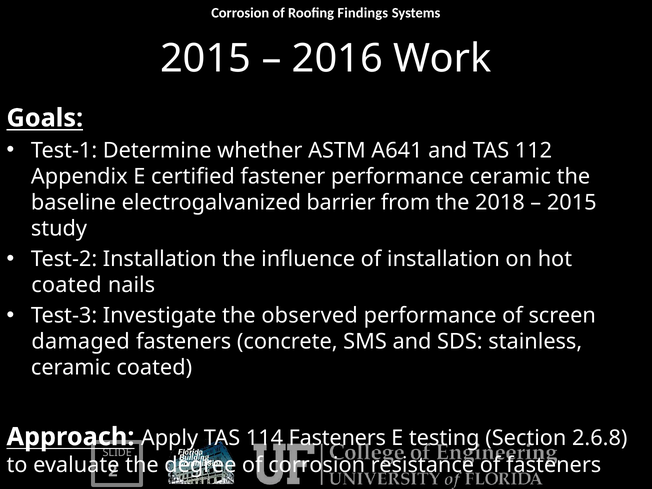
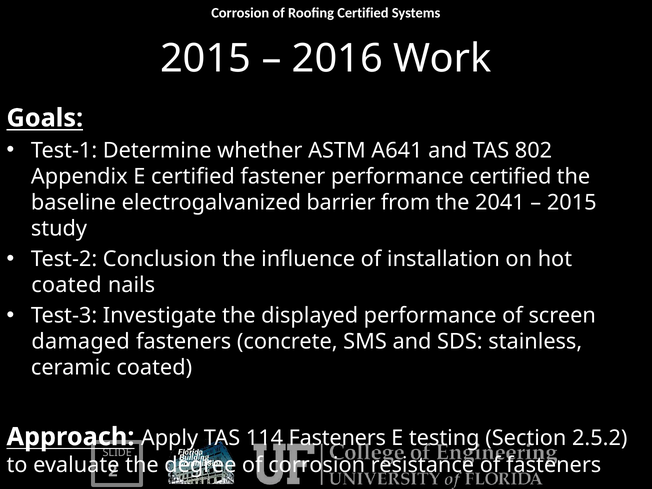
Findings: Findings -> Certified (363, 13)
112: 112 -> 802 (533, 150)
performance ceramic: ceramic -> certified (510, 176)
2018: 2018 -> 2041 (500, 203)
Test-2 Installation: Installation -> Conclusion (160, 259)
observed: observed -> displayed (310, 316)
2.6.8: 2.6.8 -> 2.5.2 (600, 438)
